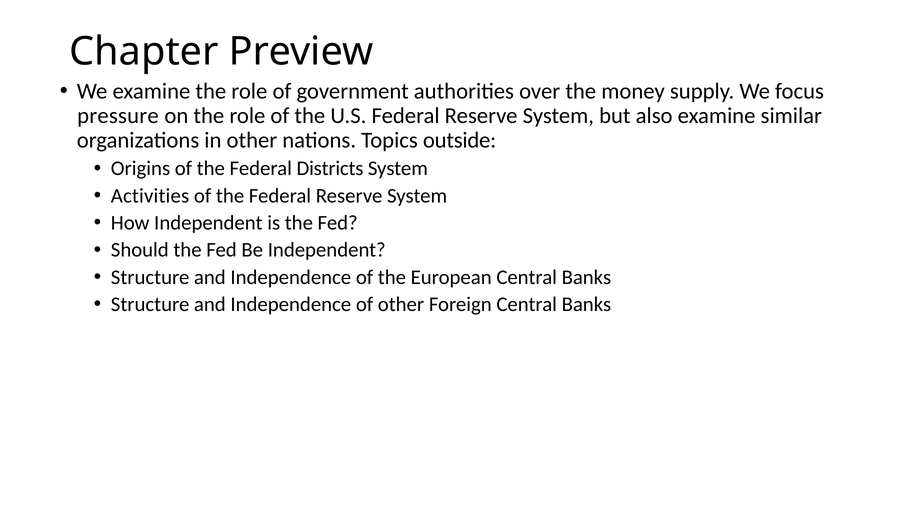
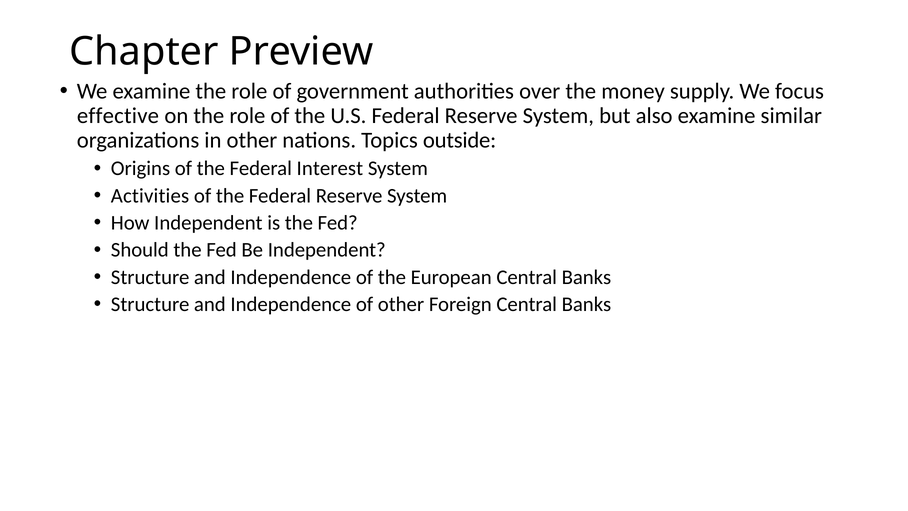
pressure: pressure -> effective (118, 116)
Districts: Districts -> Interest (330, 168)
